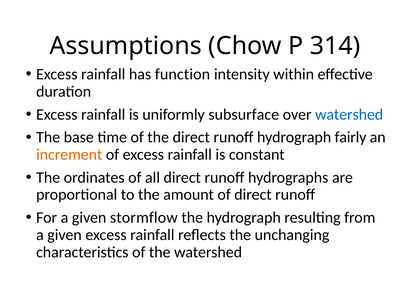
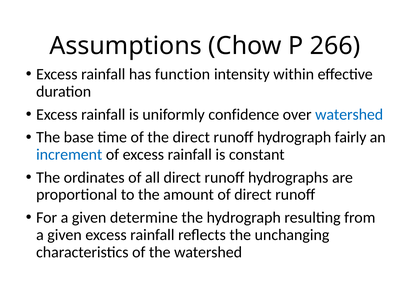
314: 314 -> 266 (335, 46)
subsurface: subsurface -> confidence (244, 114)
increment colour: orange -> blue (69, 154)
stormflow: stormflow -> determine (144, 217)
